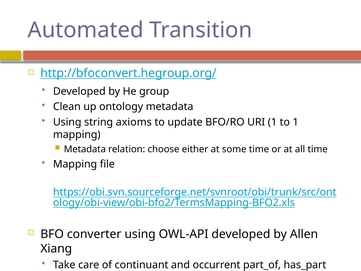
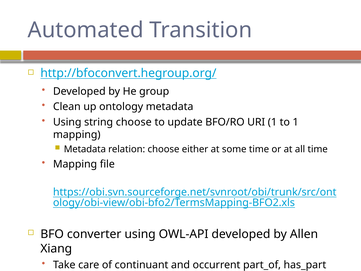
string axioms: axioms -> choose (134, 122)
